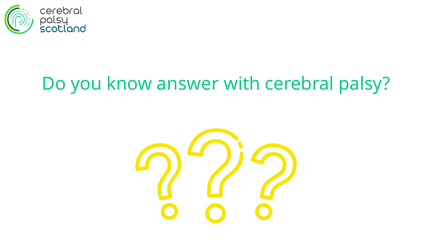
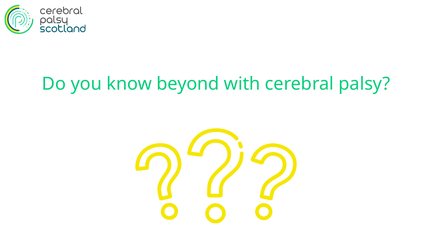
answer: answer -> beyond (188, 84)
